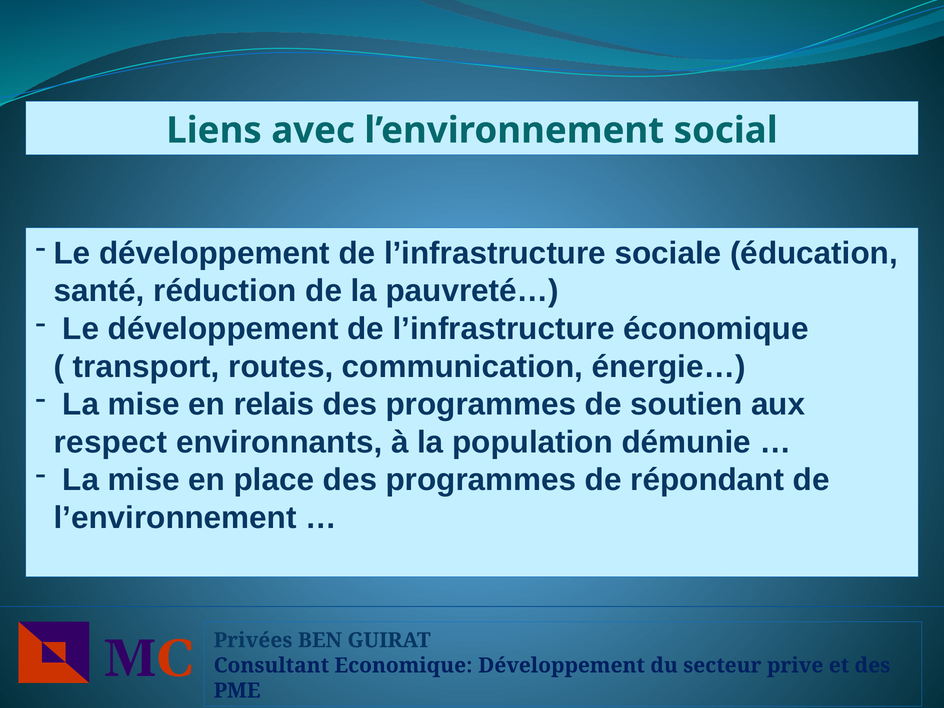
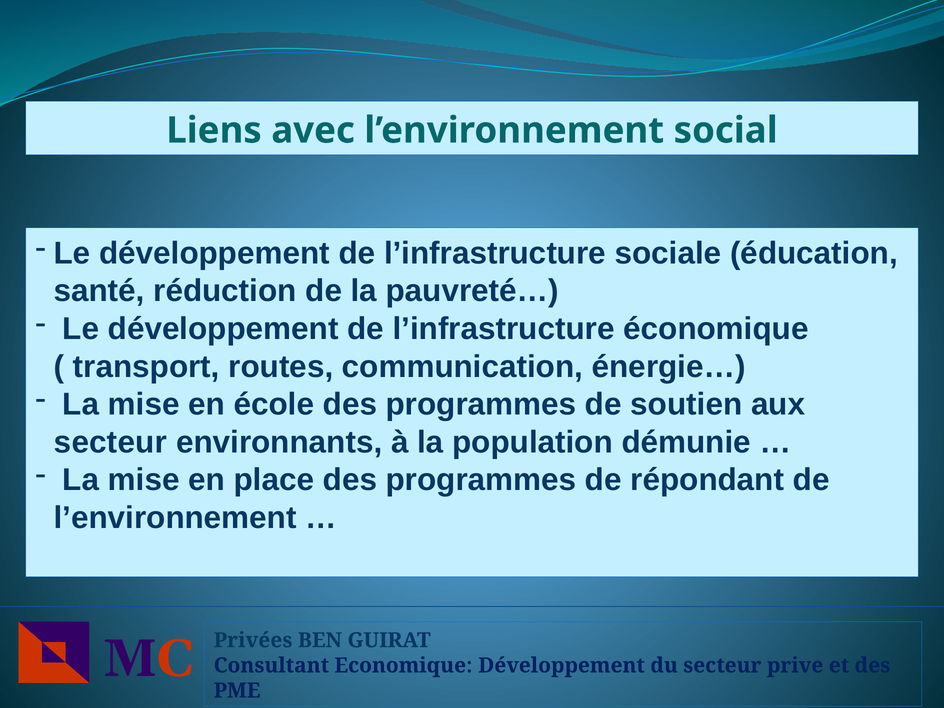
relais: relais -> école (274, 404)
respect: respect -> secteur (110, 442)
